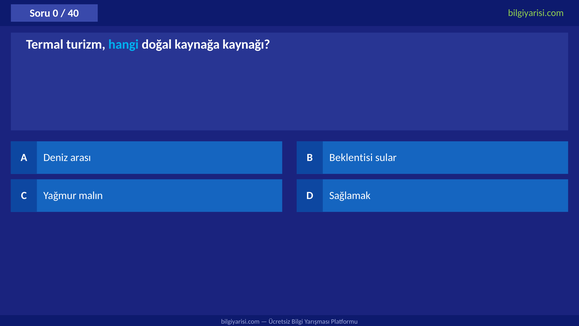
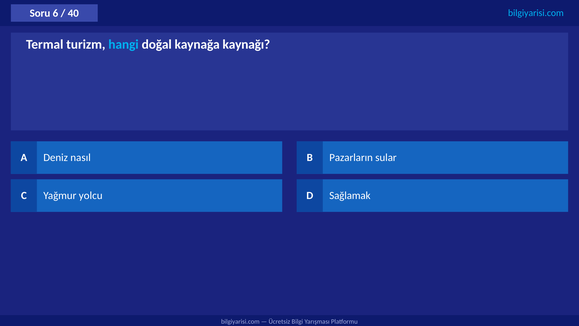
0: 0 -> 6 (55, 13)
bilgiyarisi.com colour: light green -> light blue (536, 13)
arası: arası -> nasıl (81, 158)
Beklentisi: Beklentisi -> Pazarların (351, 158)
malın: malın -> yolcu (91, 196)
